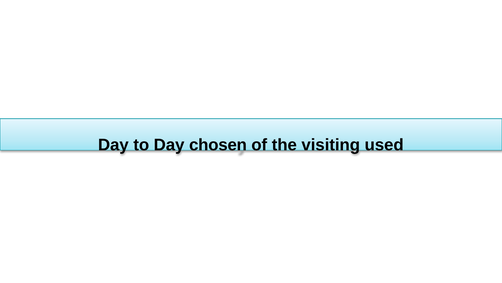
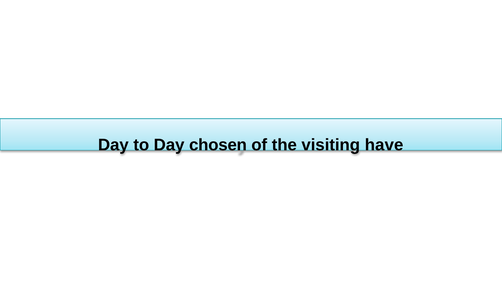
used: used -> have (384, 145)
